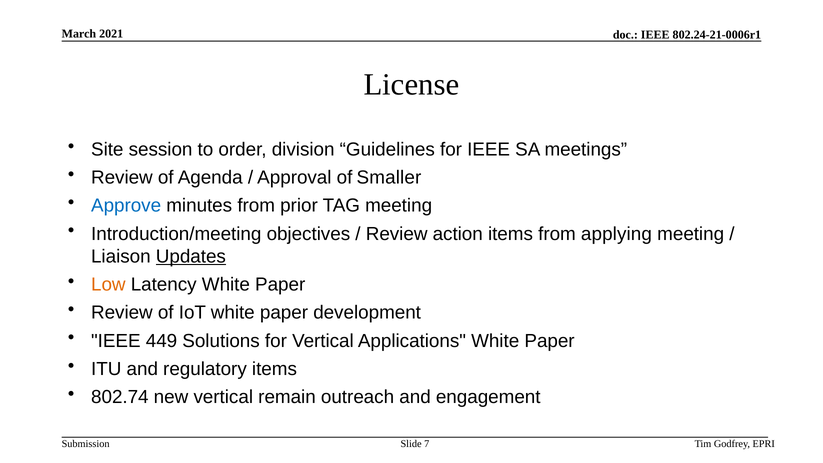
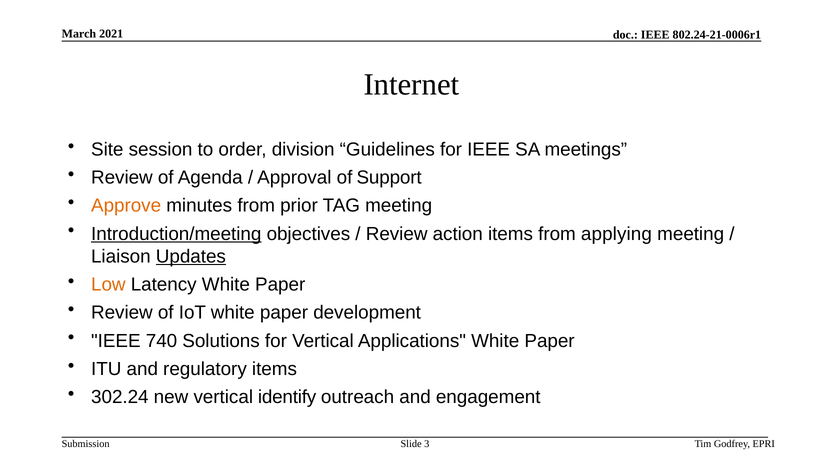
License: License -> Internet (411, 84)
Smaller: Smaller -> Support (389, 178)
Approve colour: blue -> orange (126, 206)
Introduction/meeting underline: none -> present (176, 234)
449: 449 -> 740 (161, 341)
802.74: 802.74 -> 302.24 (120, 397)
remain: remain -> identify (287, 397)
7: 7 -> 3 (427, 444)
